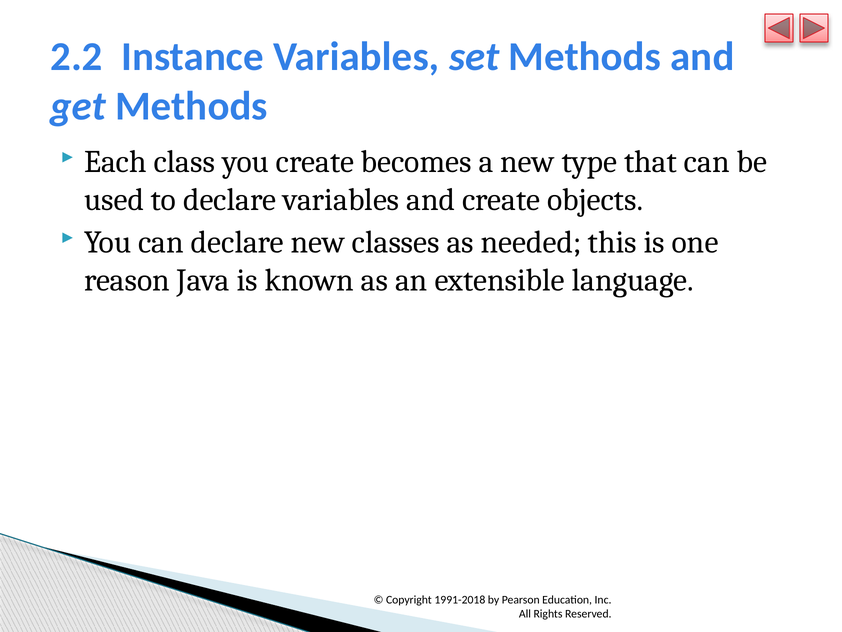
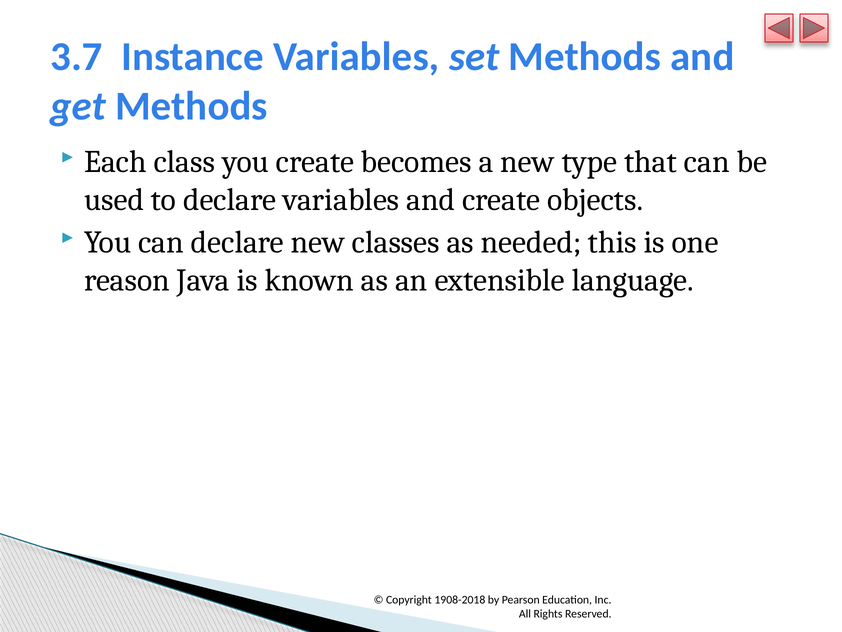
2.2: 2.2 -> 3.7 (77, 57)
1991-2018: 1991-2018 -> 1908-2018 (460, 599)
